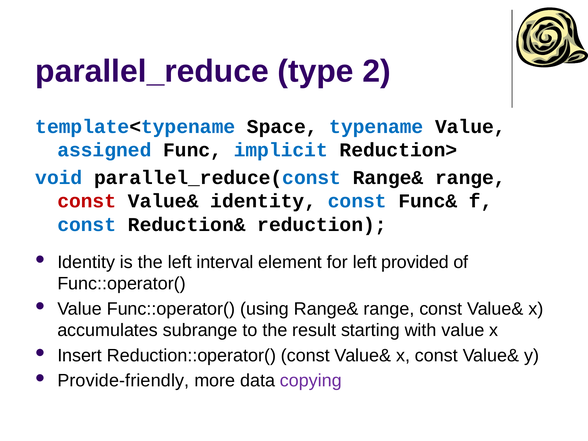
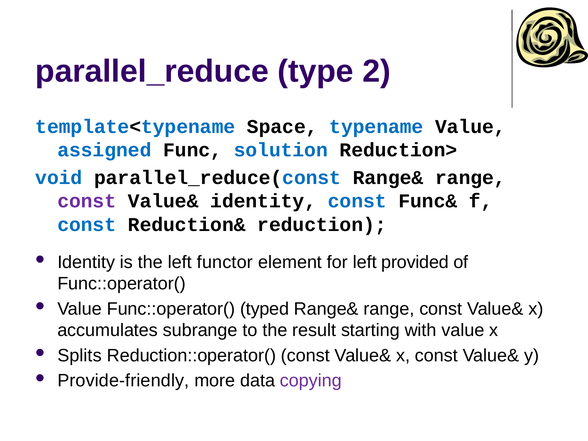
implicit: implicit -> solution (281, 150)
const colour: red -> purple (87, 201)
interval: interval -> functor (225, 262)
using: using -> typed (265, 309)
Insert: Insert -> Splits (80, 355)
